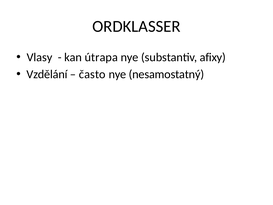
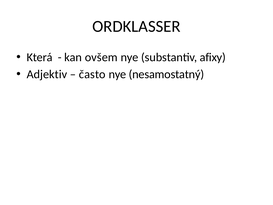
Vlasy: Vlasy -> Která (40, 57)
útrapa: útrapa -> ovšem (101, 57)
Vzdělání: Vzdělání -> Adjektiv (47, 74)
